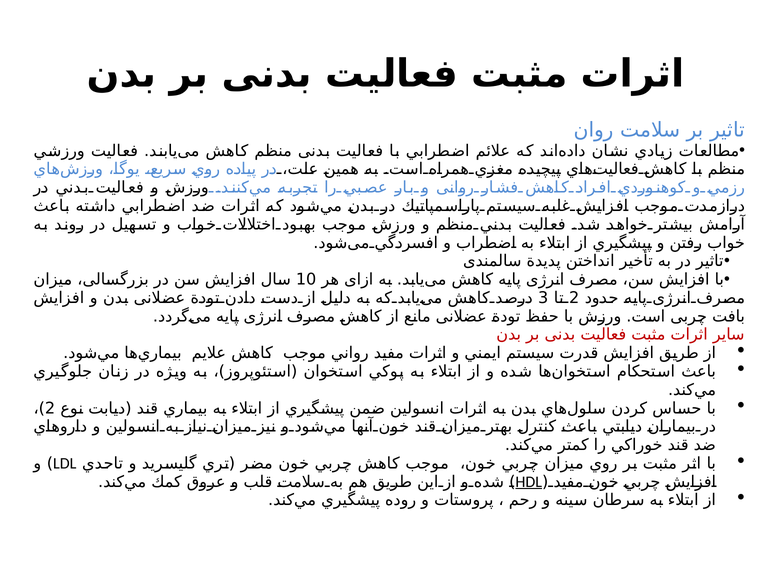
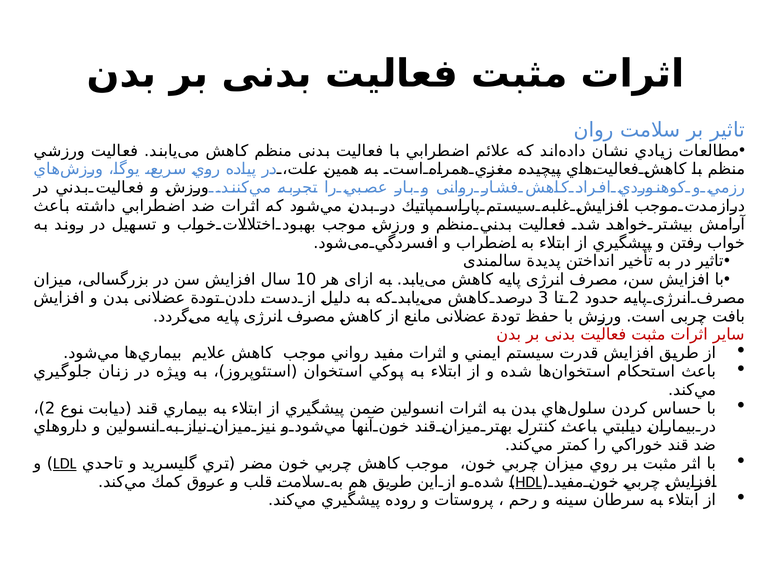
LDL underline: none -> present (65, 463)
